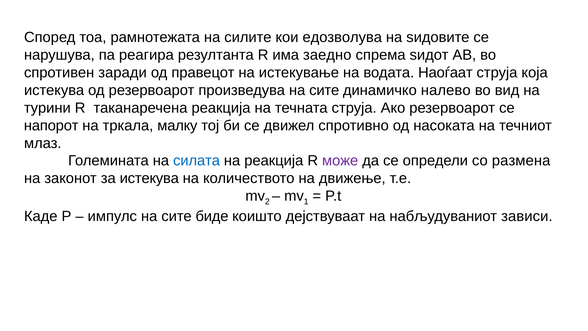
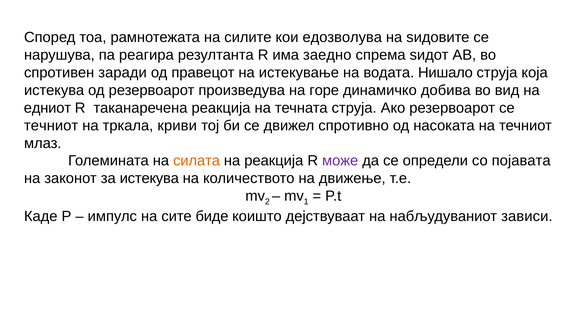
Наоѓаат: Наоѓаат -> Нишало (445, 72)
произведува на сите: сите -> горе (324, 90)
налево: налево -> добива (446, 90)
турини: турини -> едниот (47, 108)
напорот: напорот -> течниот (51, 125)
малку: малку -> криви (177, 125)
силата colour: blue -> orange (197, 161)
размена: размена -> појавата (521, 161)
